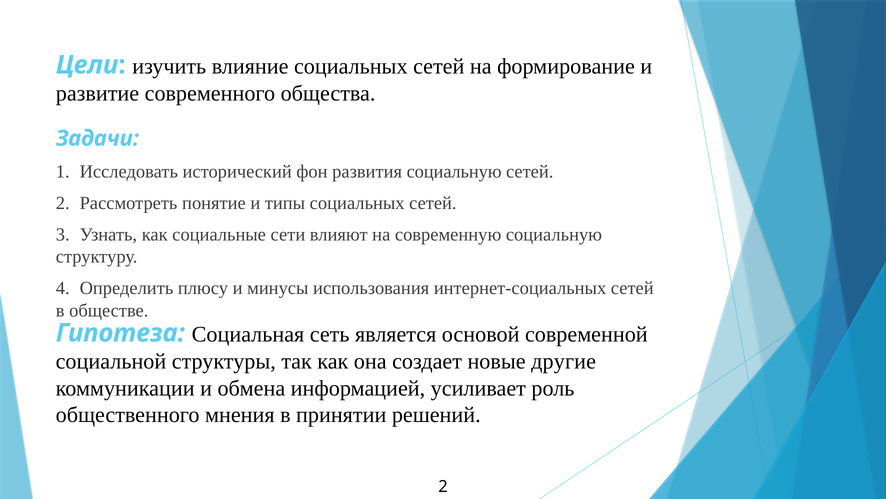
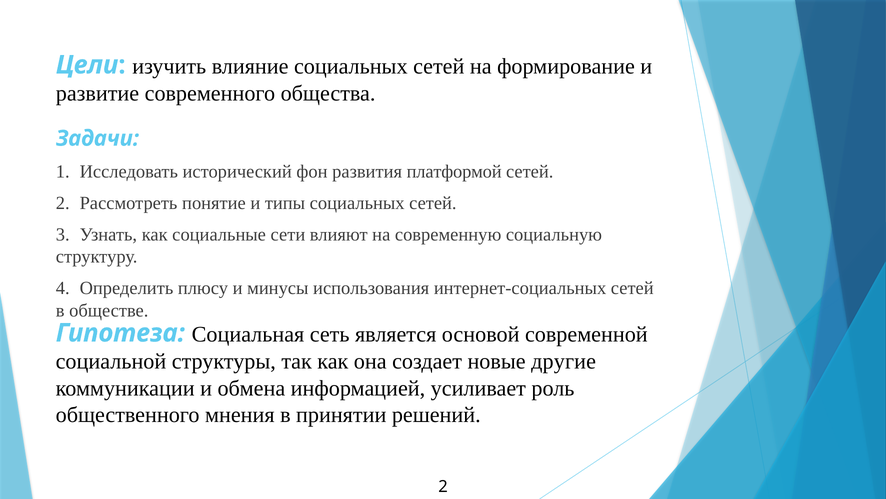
развития социальную: социальную -> платформой (454, 172)
